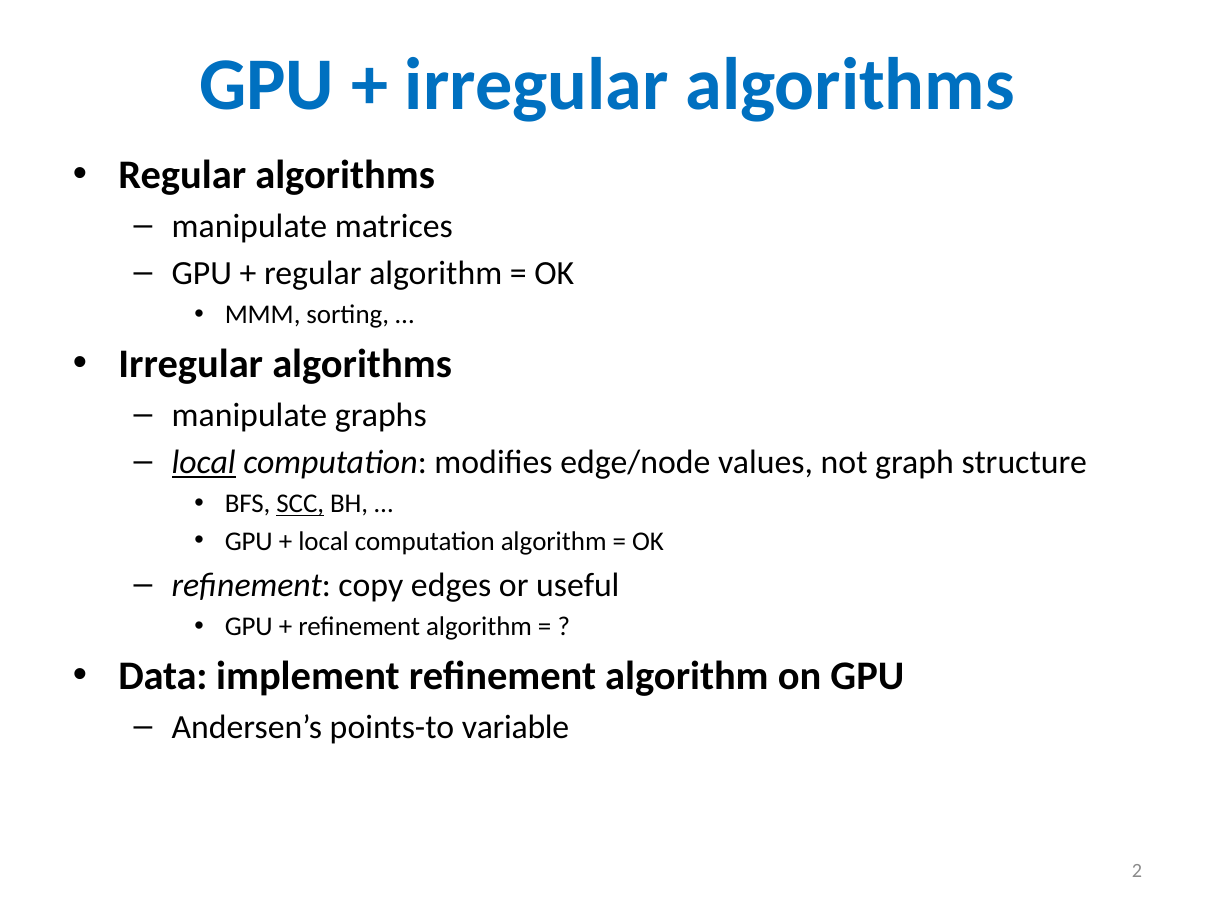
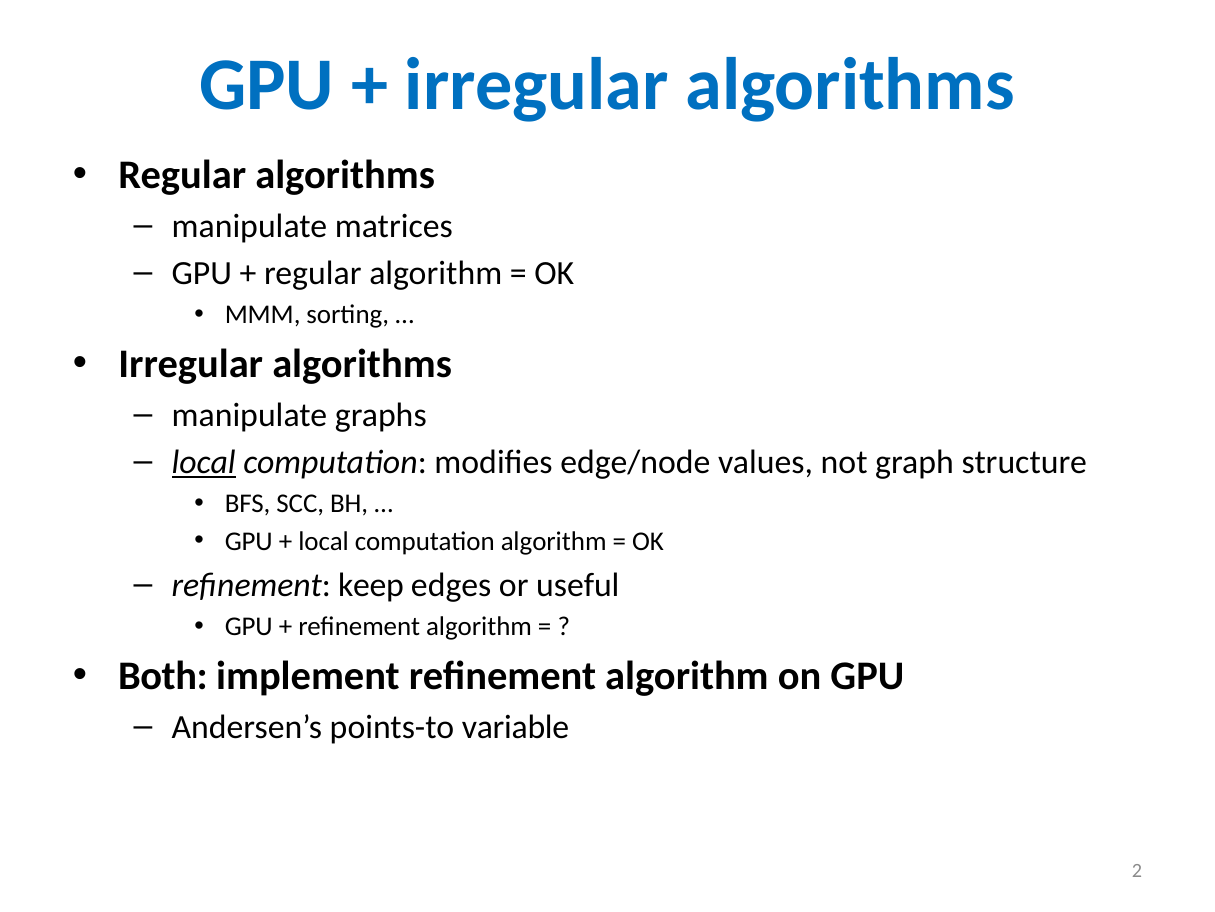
SCC underline: present -> none (300, 503)
copy: copy -> keep (371, 585)
Data: Data -> Both (163, 676)
